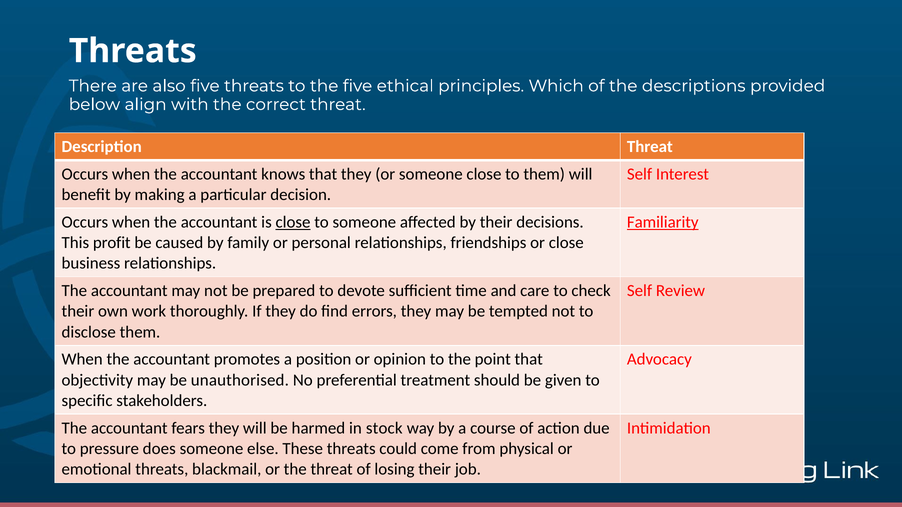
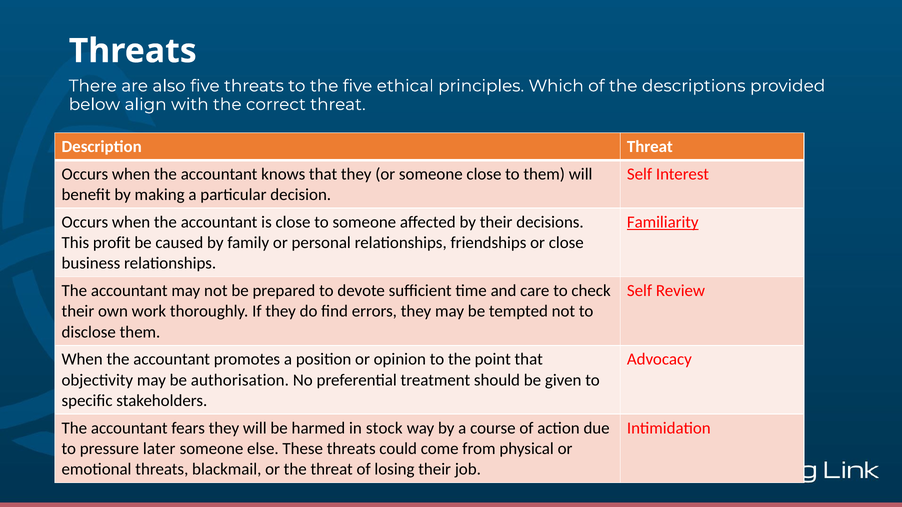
close underline: present -> none (293, 222)
unauthorised: unauthorised -> authorisation (240, 380)
does: does -> later (159, 449)
